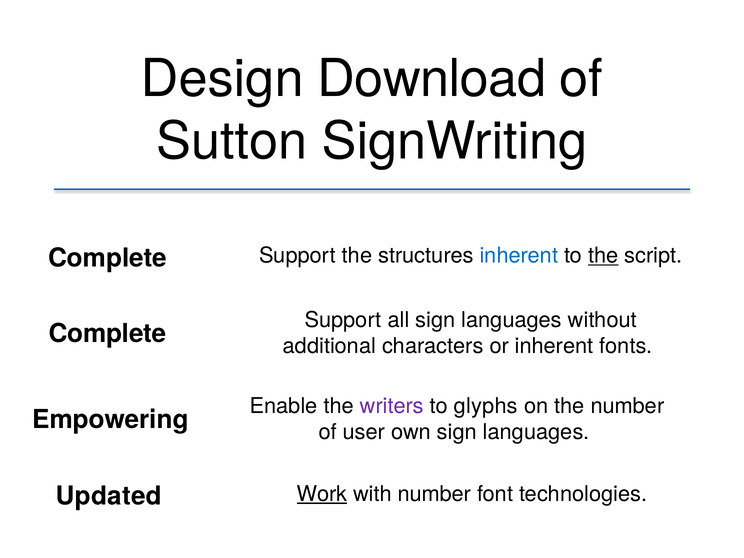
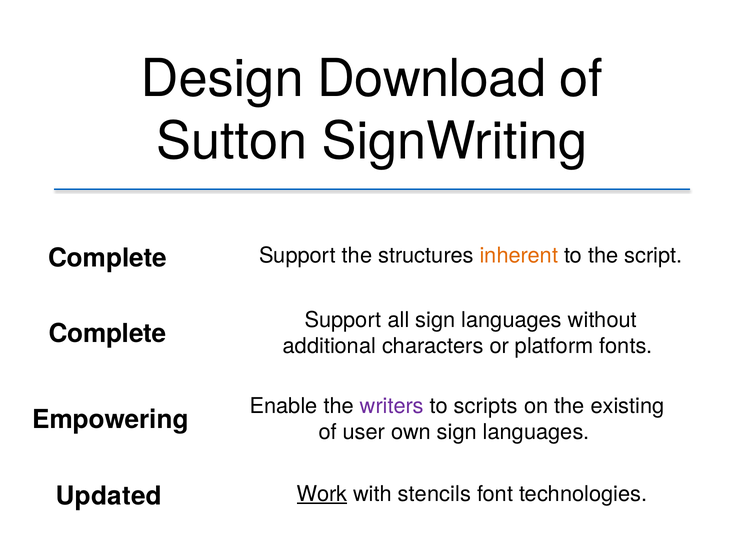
inherent colour: blue -> orange (519, 256)
the underline: present -> none (603, 256)
or inherent: inherent -> platform (554, 346)
glyphs: glyphs -> scripts (486, 406)
the number: number -> existing (627, 406)
with number: number -> stencils (434, 494)
